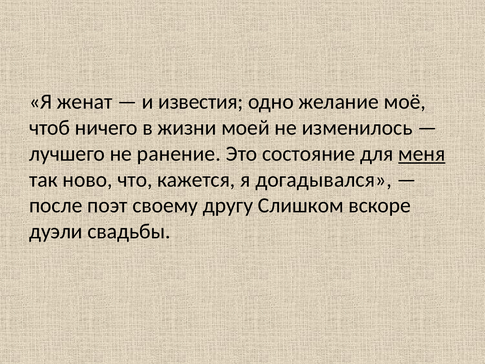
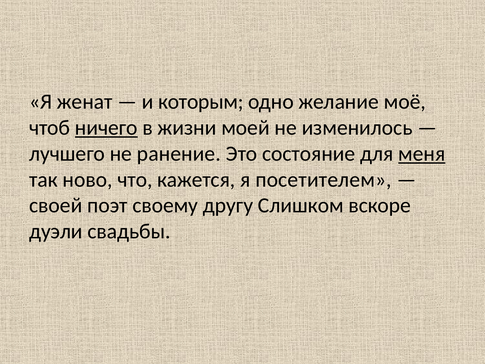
известия: известия -> которым (201, 102)
ничего underline: none -> present (106, 128)
догадывался: догадывался -> посетителем (324, 179)
после: после -> своей (56, 205)
